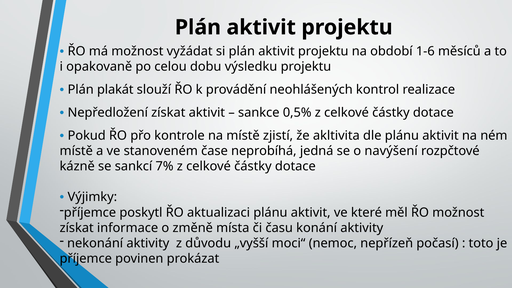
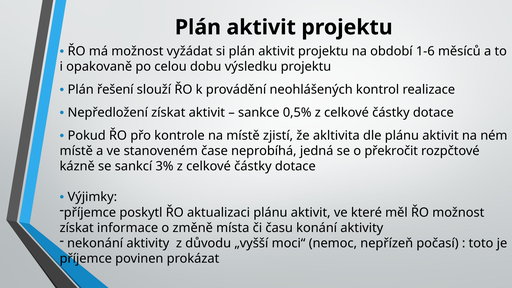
plakát: plakát -> řešení (115, 90)
navýšení: navýšení -> překročit (391, 151)
7%: 7% -> 3% (165, 166)
